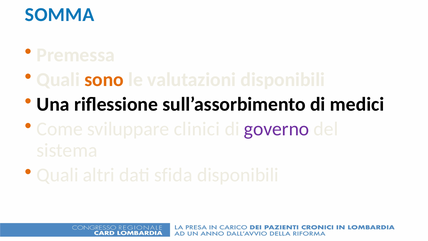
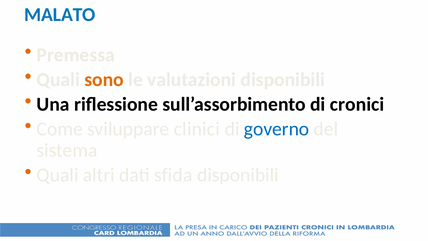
SOMMA: SOMMA -> MALATO (60, 15)
medici: medici -> cronici (357, 104)
governo colour: purple -> blue (277, 129)
